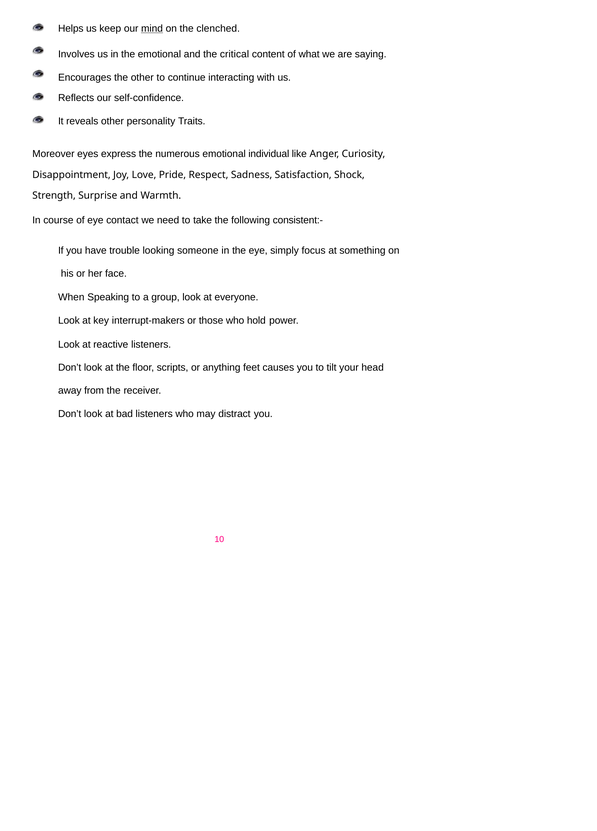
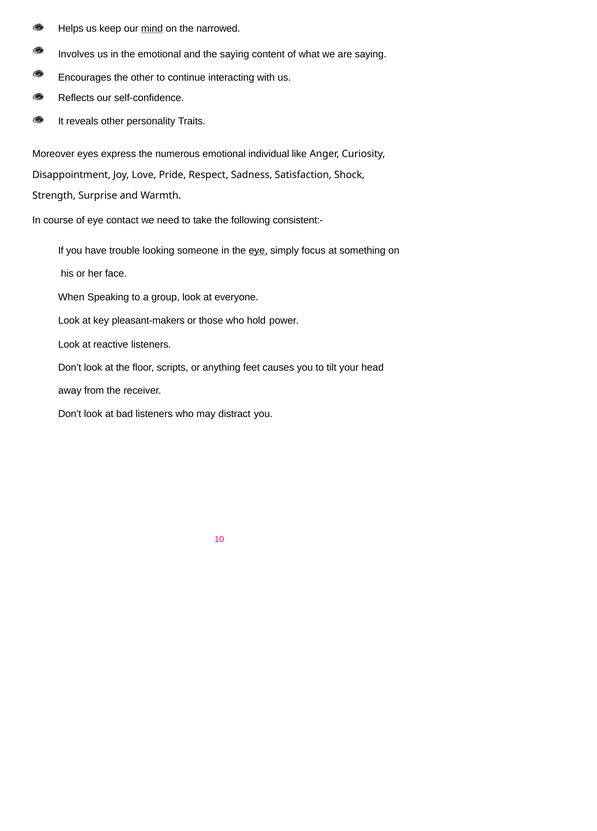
clenched: clenched -> narrowed (218, 28)
the critical: critical -> saying (235, 54)
eye underline: none -> present (258, 250)
interrupt-makers: interrupt-makers -> pleasant-makers (148, 320)
